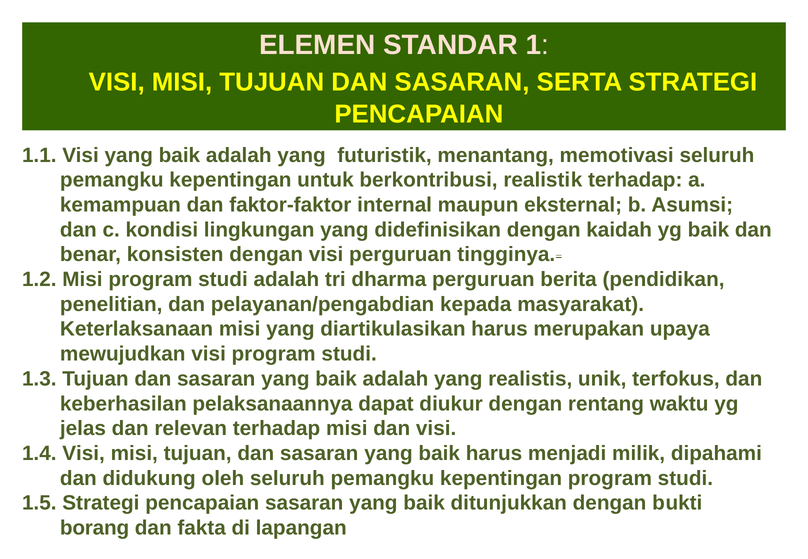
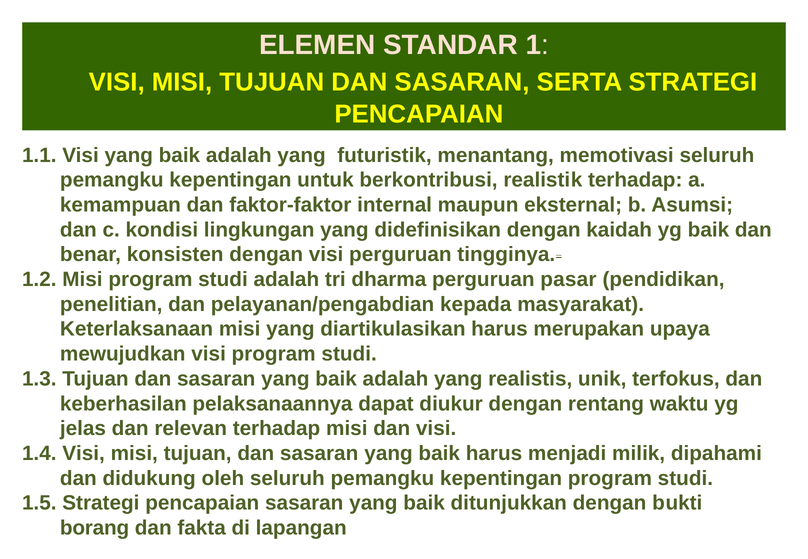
berita: berita -> pasar (568, 280)
